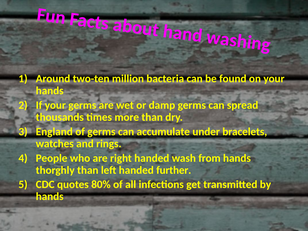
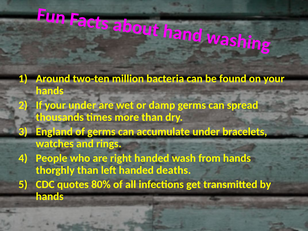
your germs: germs -> under (82, 105)
further: further -> deaths (174, 170)
